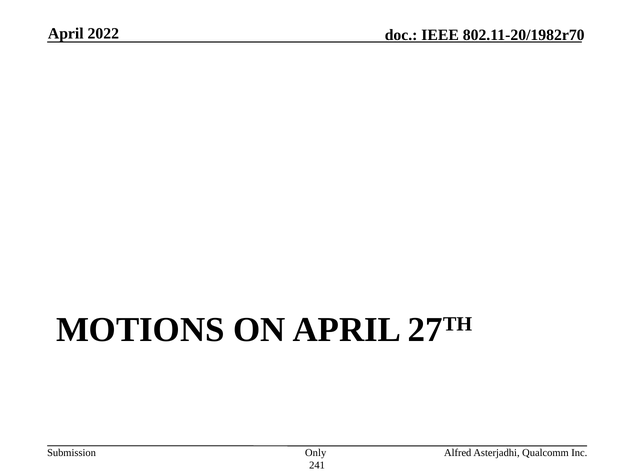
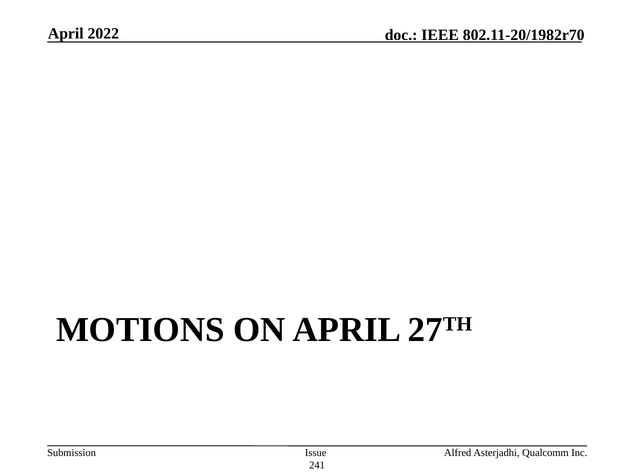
Only: Only -> Issue (316, 452)
